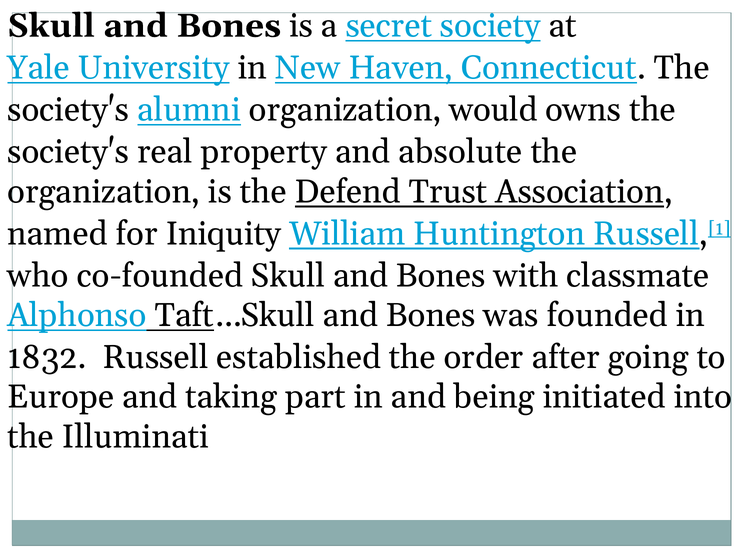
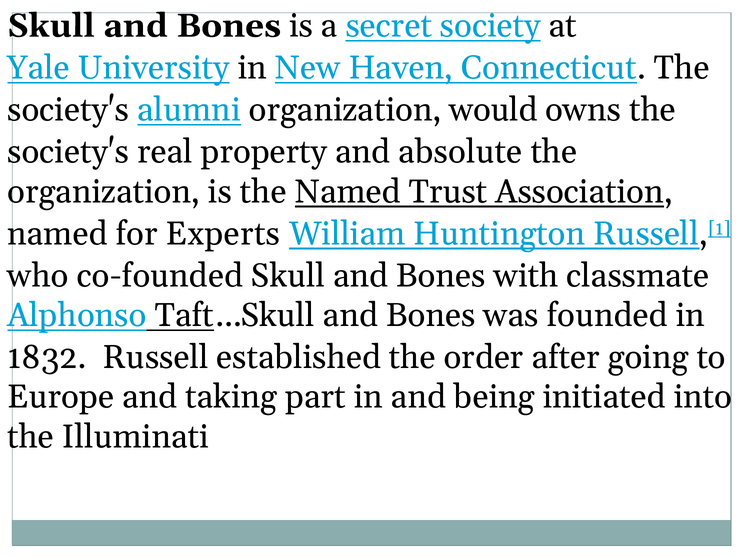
the Defend: Defend -> Named (348, 192)
Iniquity: Iniquity -> Experts (223, 234)
